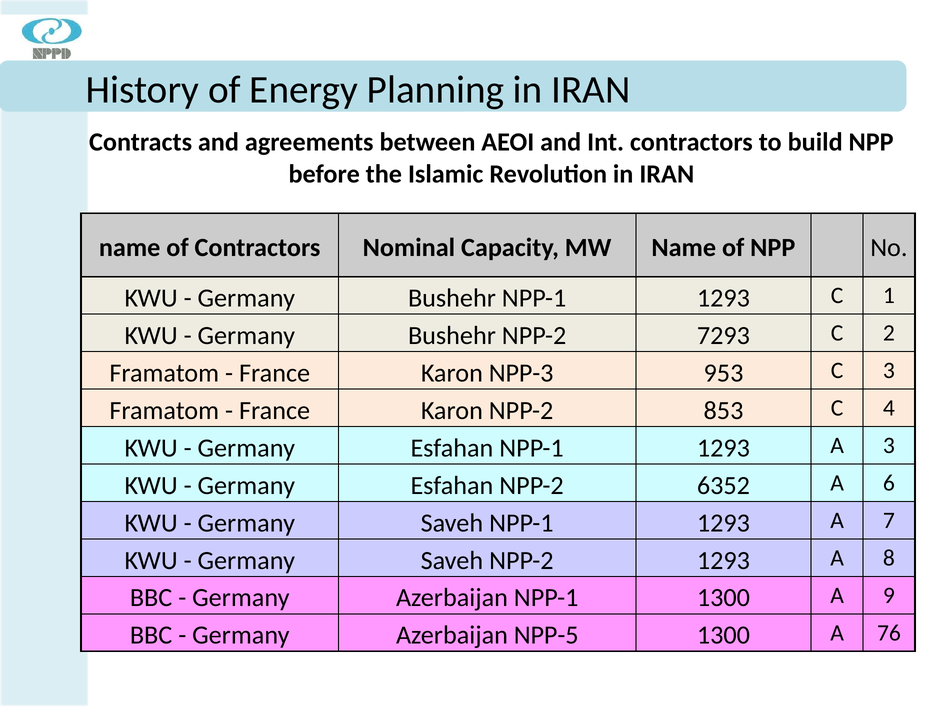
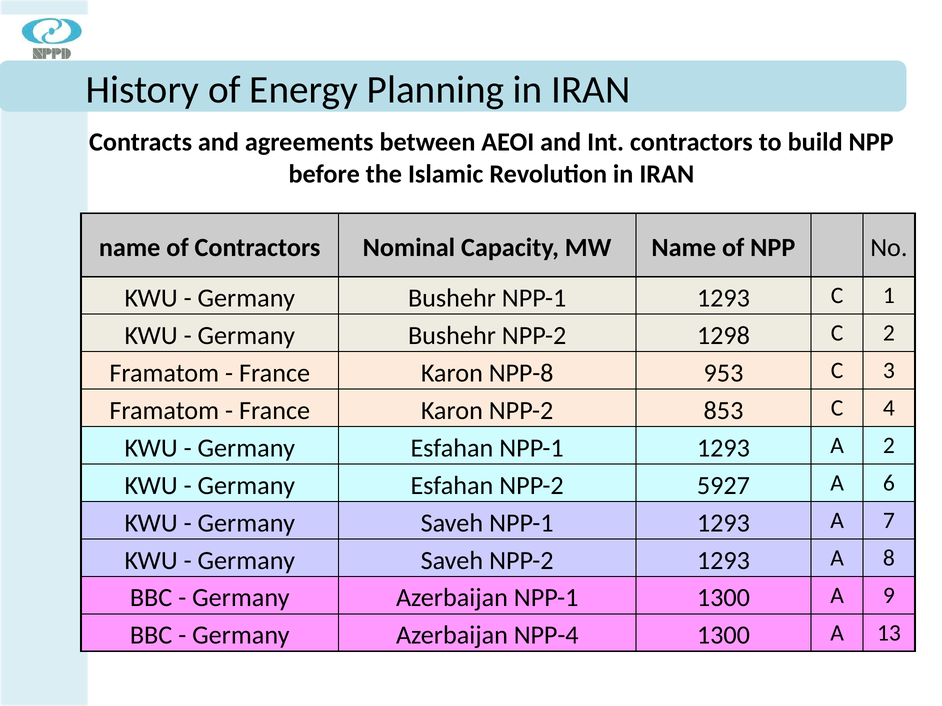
7293: 7293 -> 1298 (723, 336)
NPP-3: NPP-3 -> NPP-8 (521, 373)
A 3: 3 -> 2 (889, 446)
6352: 6352 -> 5927 (723, 486)
NPP-5: NPP-5 -> NPP-4 (546, 636)
76: 76 -> 13 (889, 633)
